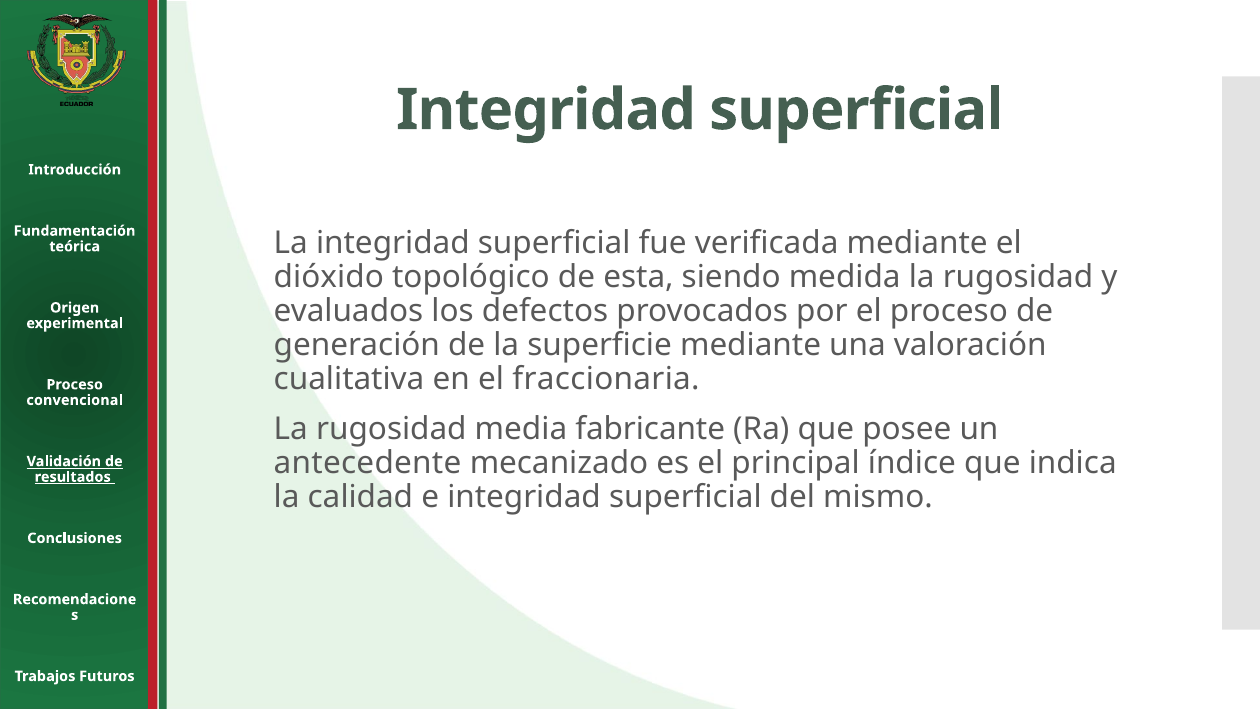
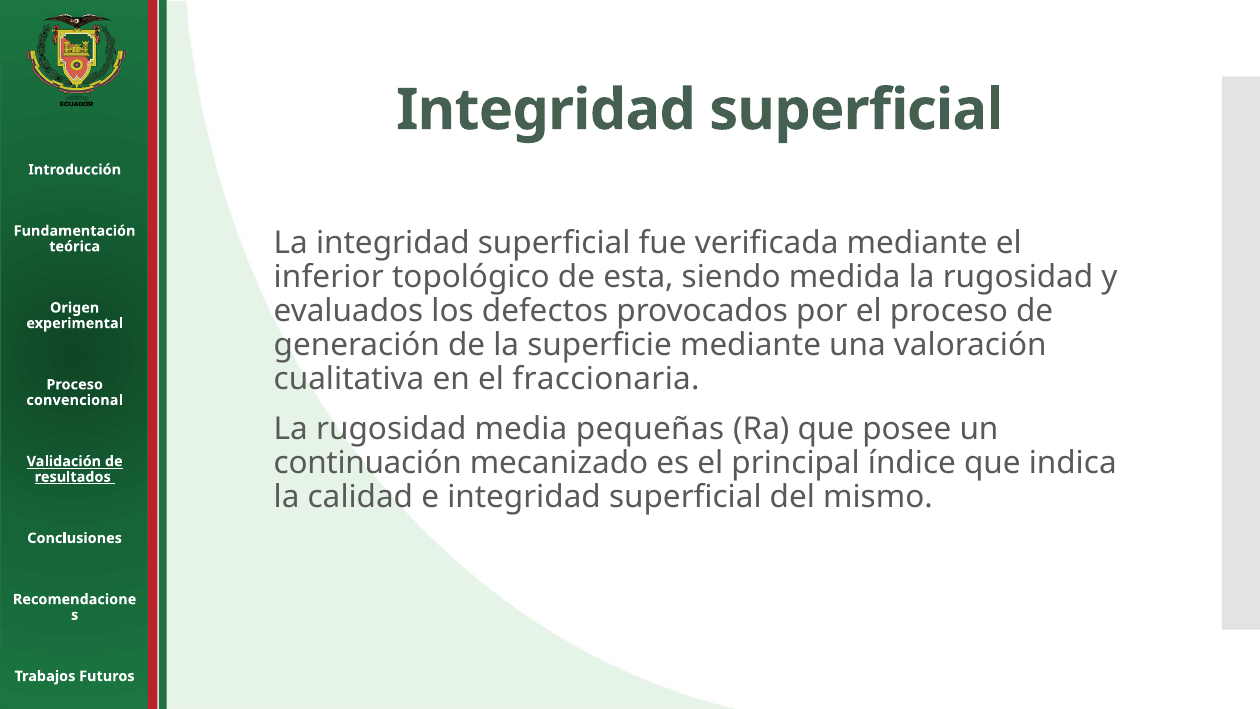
dióxido: dióxido -> inferior (329, 277)
fabricante: fabricante -> pequeñas (650, 429)
antecedente: antecedente -> continuación (368, 463)
